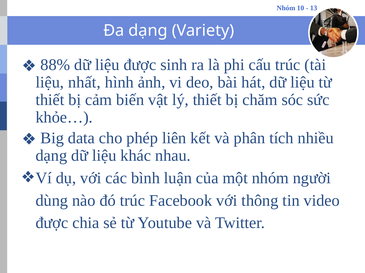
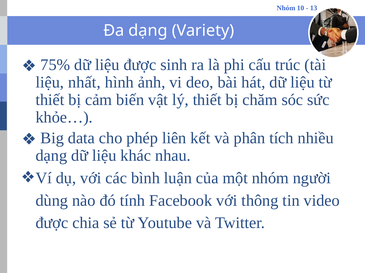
88%: 88% -> 75% (55, 65)
đó trúc: trúc -> tính (132, 201)
